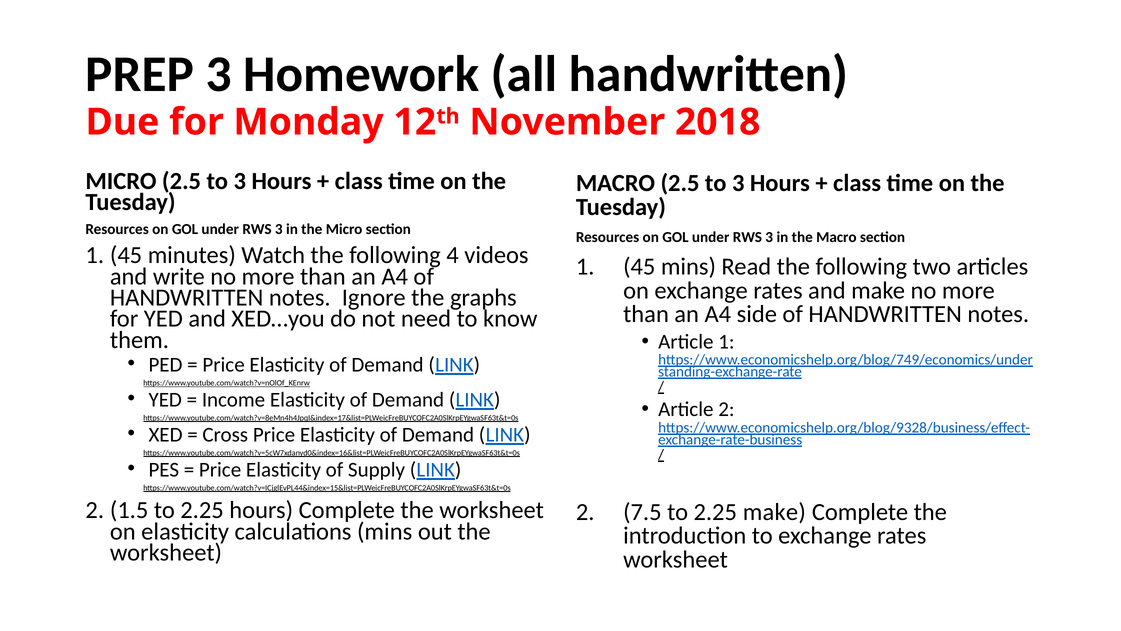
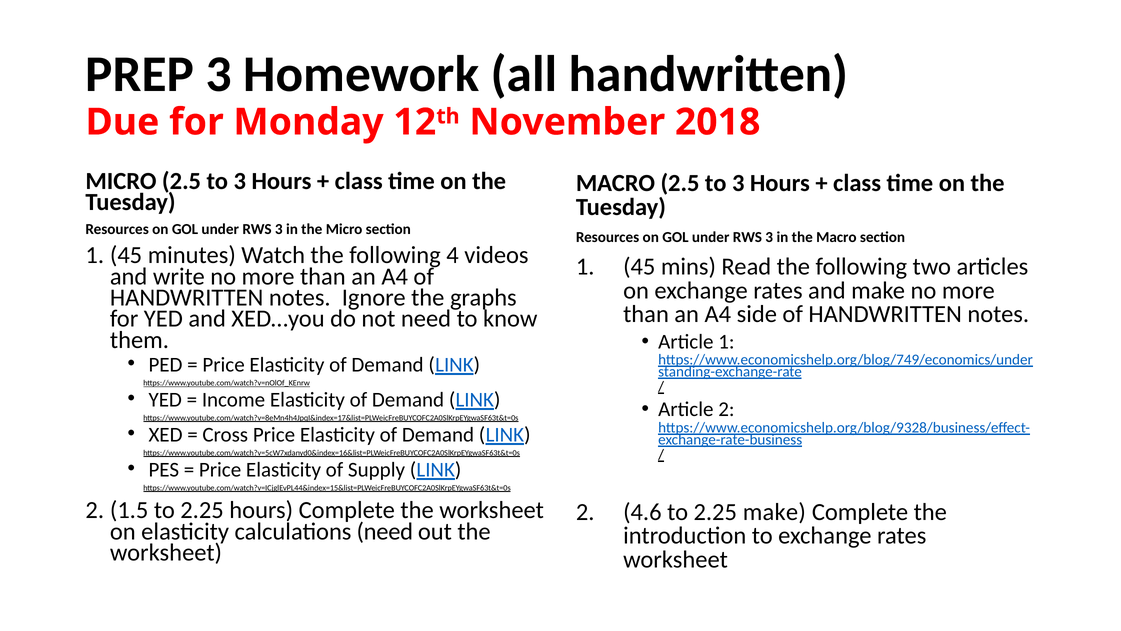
7.5: 7.5 -> 4.6 (642, 512)
calculations mins: mins -> need (385, 531)
